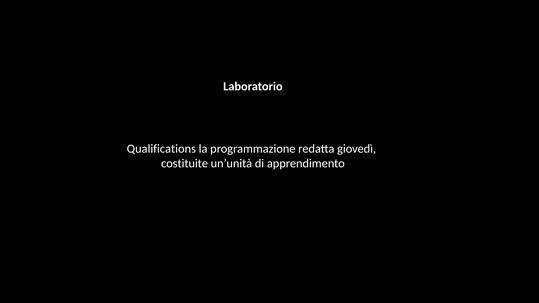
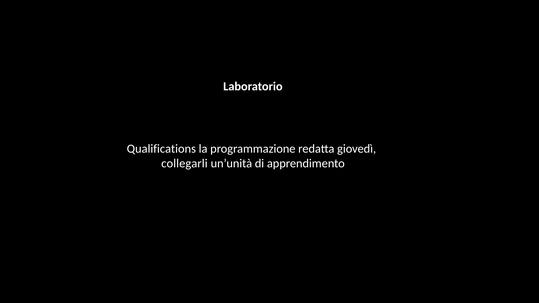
costituite: costituite -> collegarli (184, 164)
